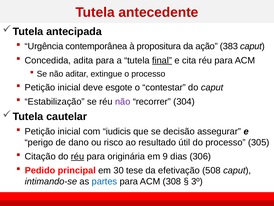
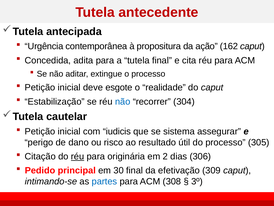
383: 383 -> 162 (229, 46)
final underline: present -> none (162, 60)
contestar: contestar -> realidade (164, 87)
não colour: purple -> blue (123, 101)
decisão: decisão -> sistema (179, 131)
9: 9 -> 2 (165, 156)
30 tese: tese -> final (135, 170)
508: 508 -> 309 (211, 170)
